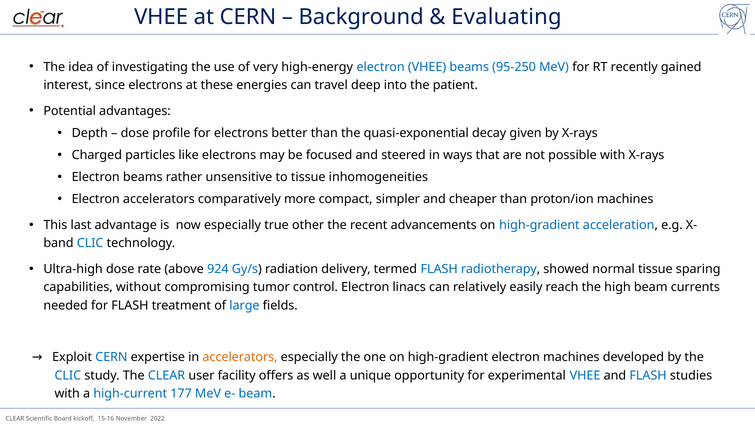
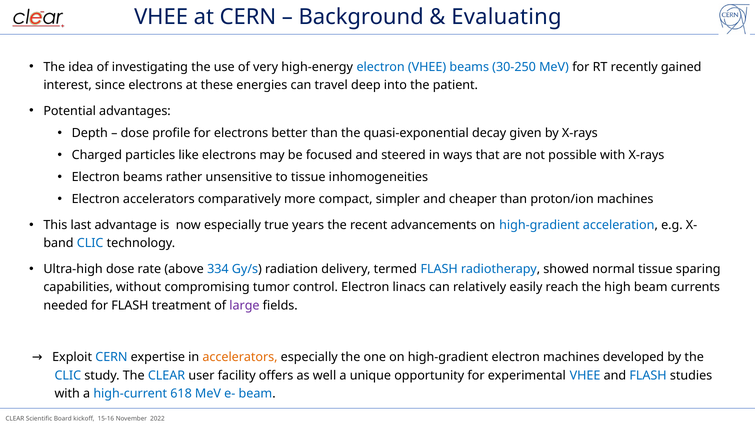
95-250: 95-250 -> 30-250 (514, 67)
other: other -> years (308, 225)
924: 924 -> 334 (218, 269)
large colour: blue -> purple (244, 305)
177: 177 -> 618 (181, 393)
